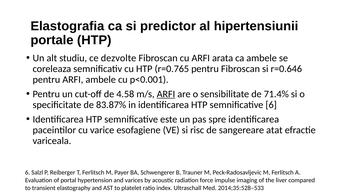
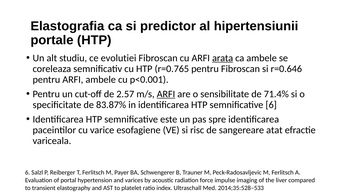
dezvolte: dezvolte -> evolutiei (119, 58)
arata underline: none -> present (223, 58)
4.58: 4.58 -> 2.57 (125, 94)
